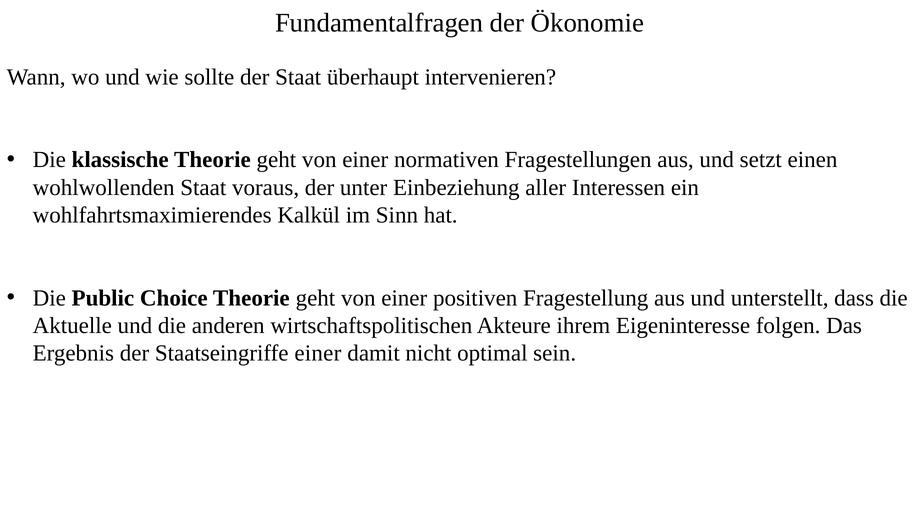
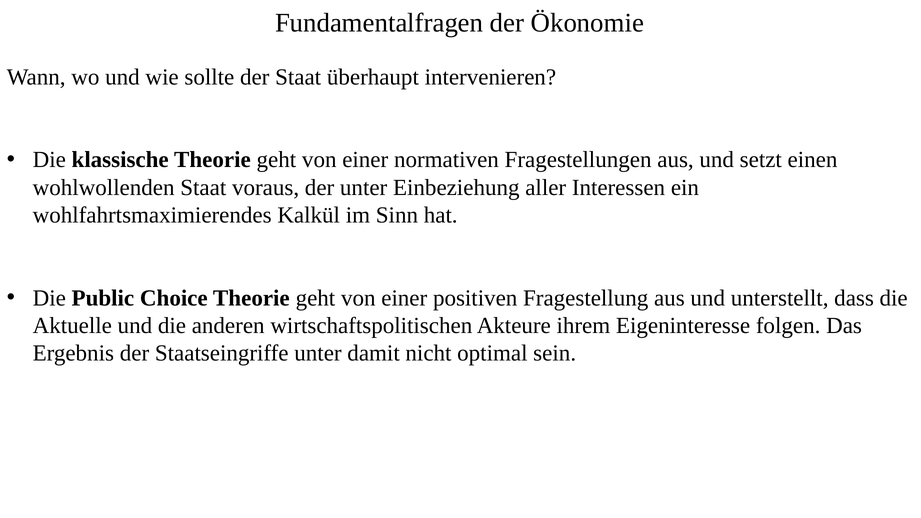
Staatseingriffe einer: einer -> unter (318, 353)
